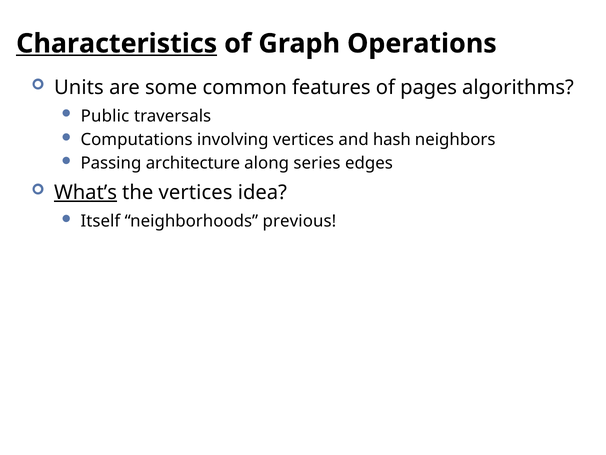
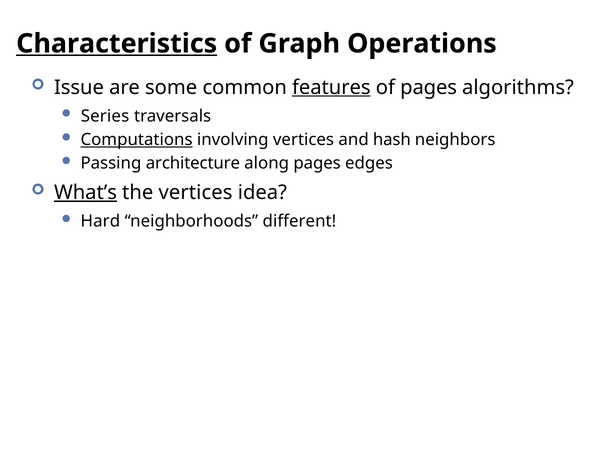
Units: Units -> Issue (79, 87)
features underline: none -> present (331, 87)
Public: Public -> Series (105, 116)
Computations underline: none -> present (137, 140)
along series: series -> pages (317, 163)
Itself: Itself -> Hard (100, 221)
previous: previous -> different (299, 221)
